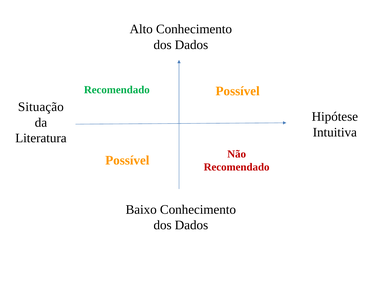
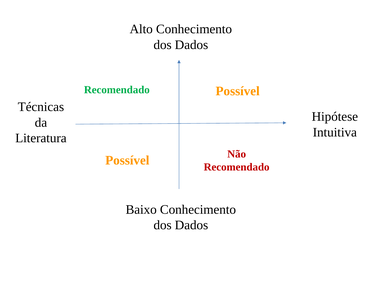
Situação: Situação -> Técnicas (41, 107)
